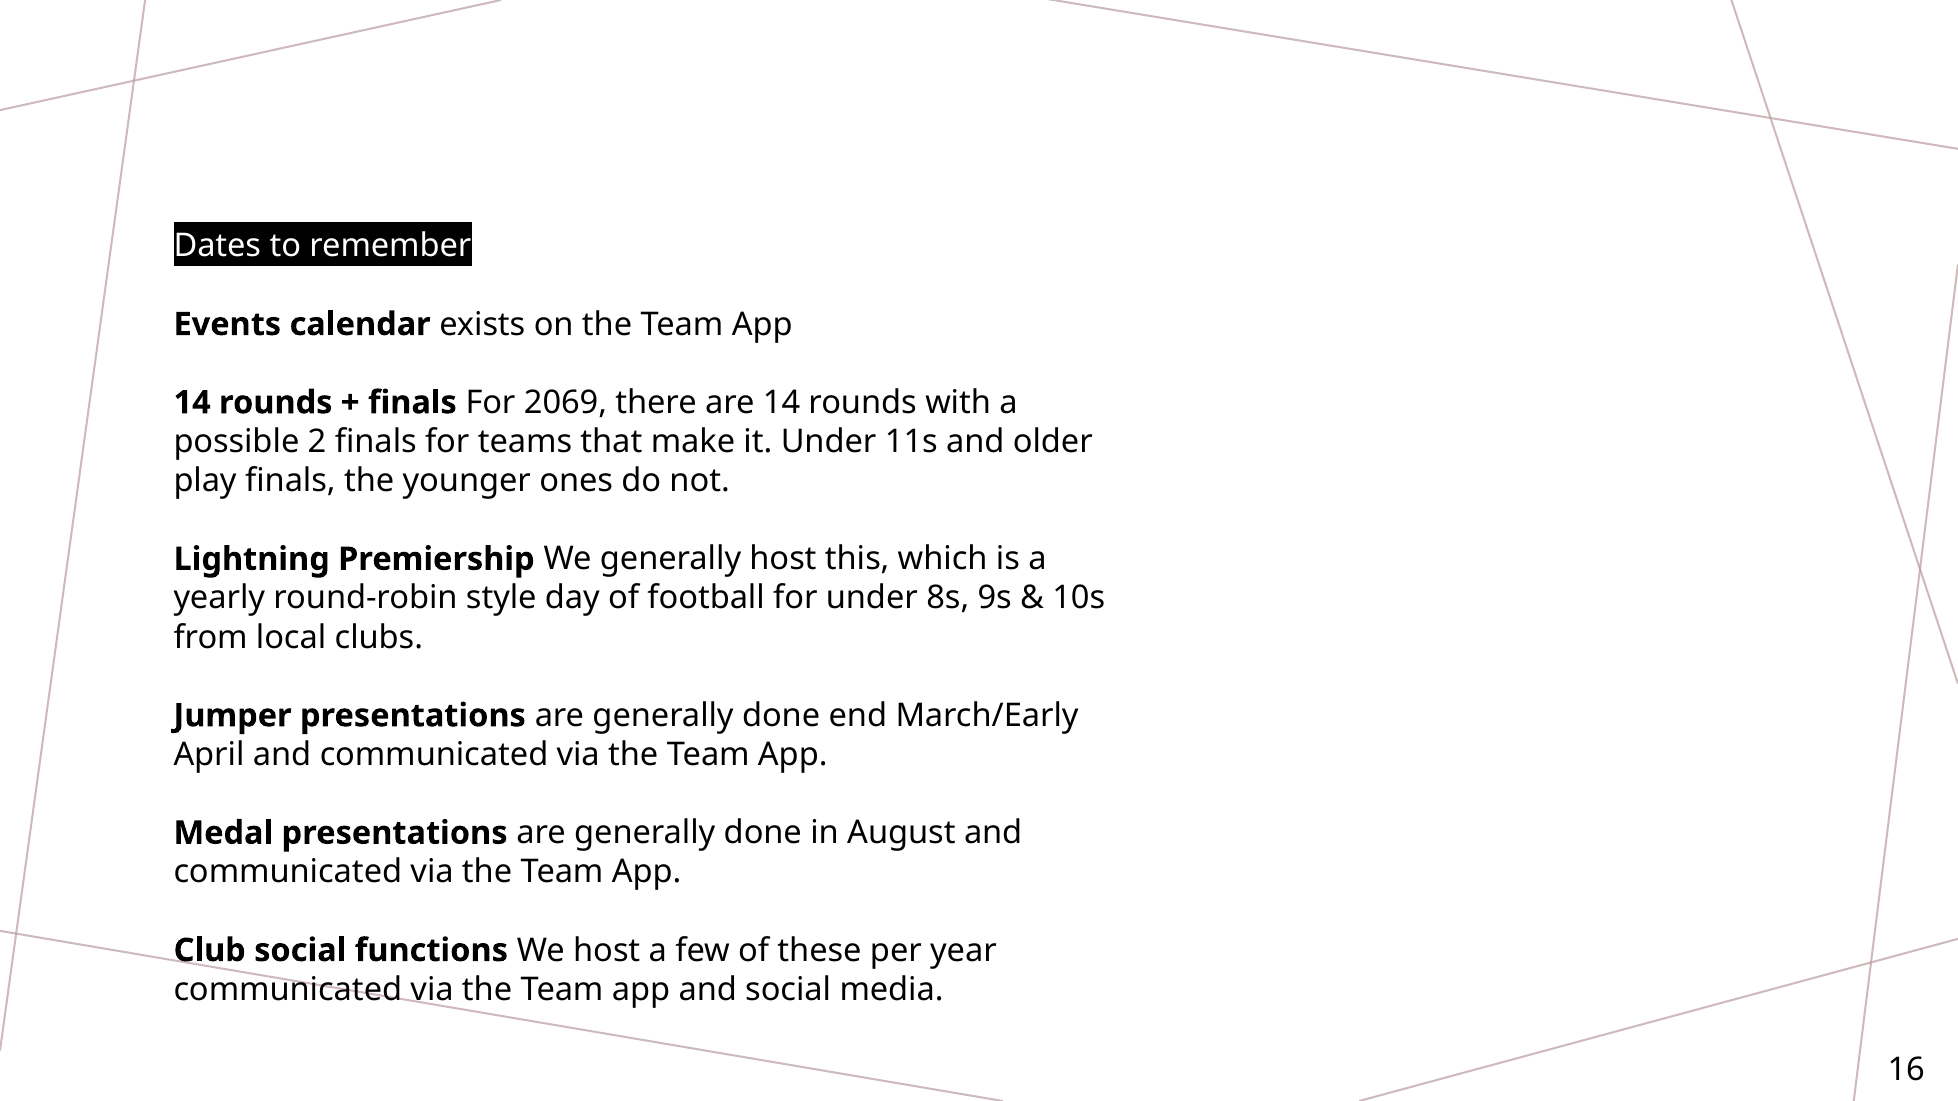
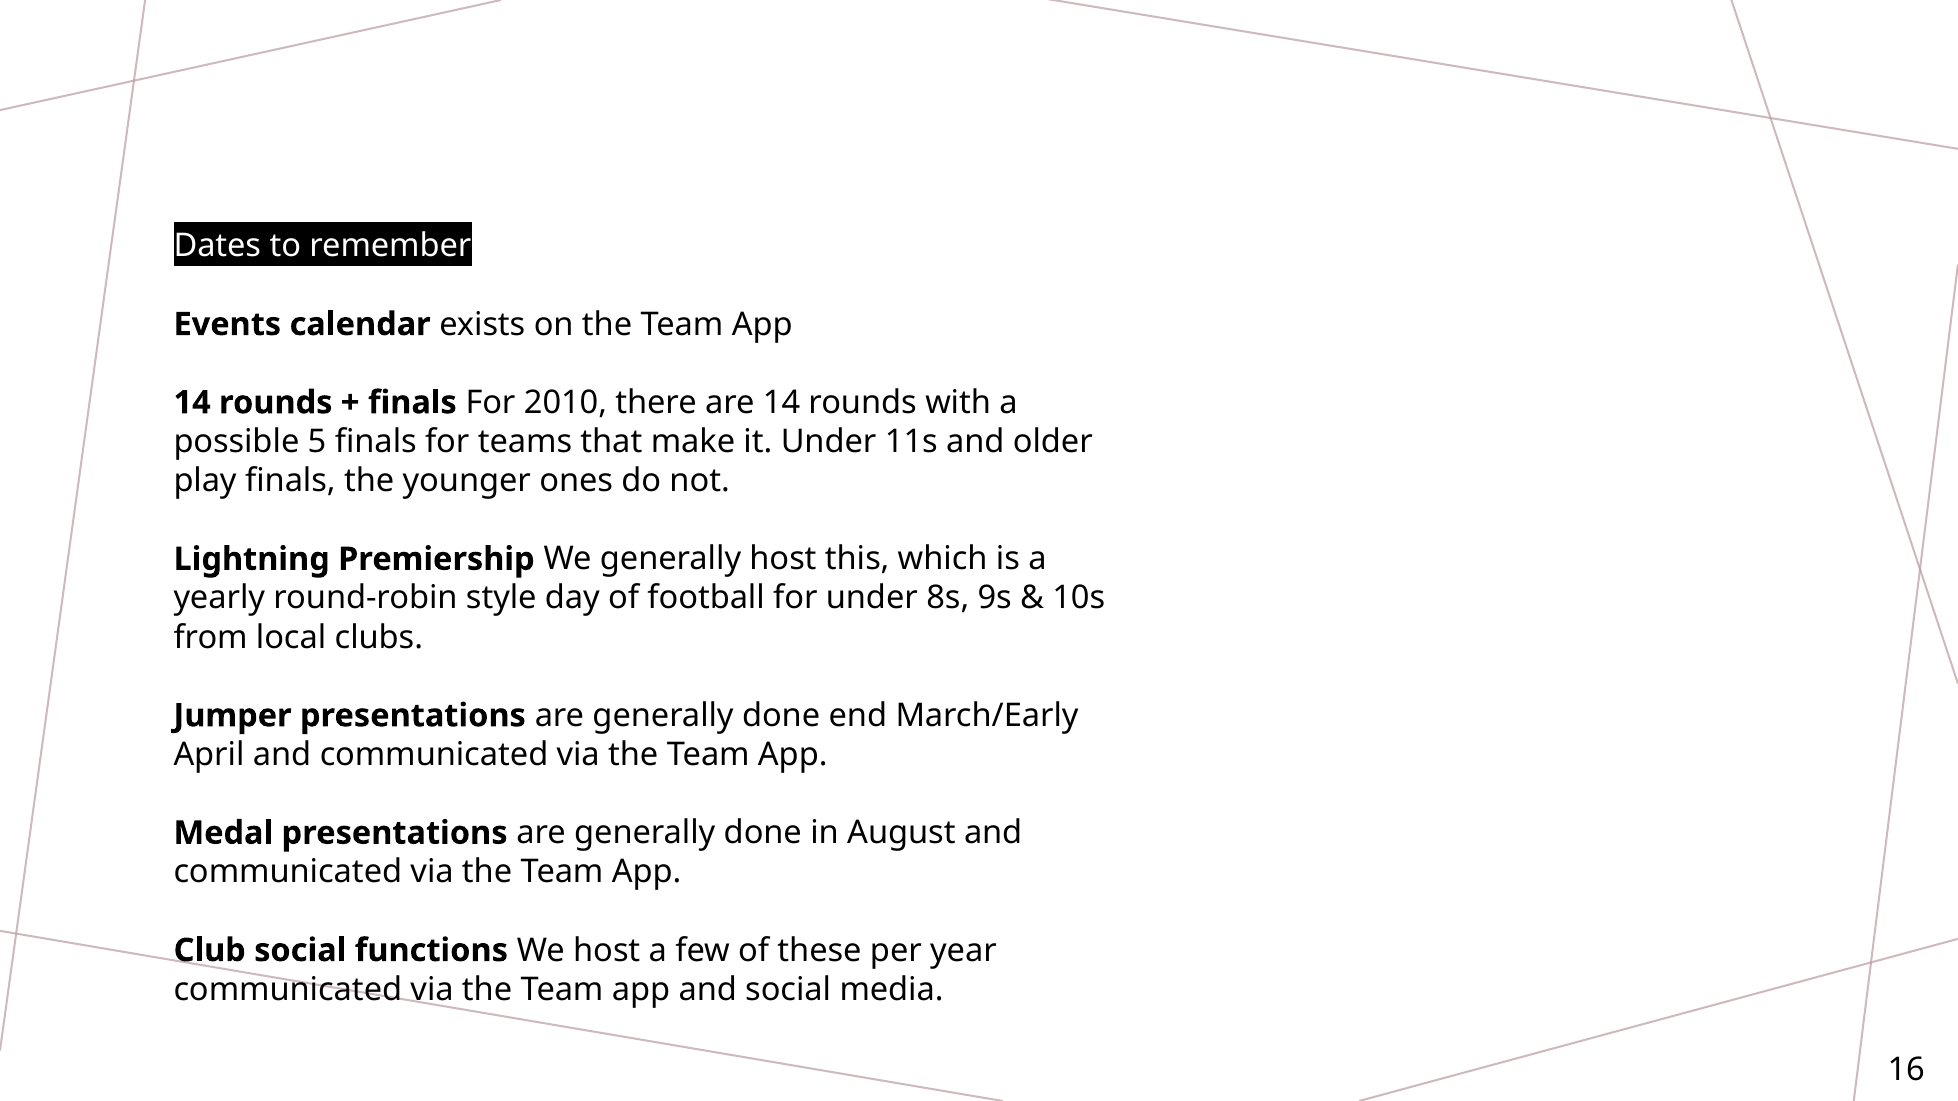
2069: 2069 -> 2010 (566, 403)
2: 2 -> 5 (317, 442)
